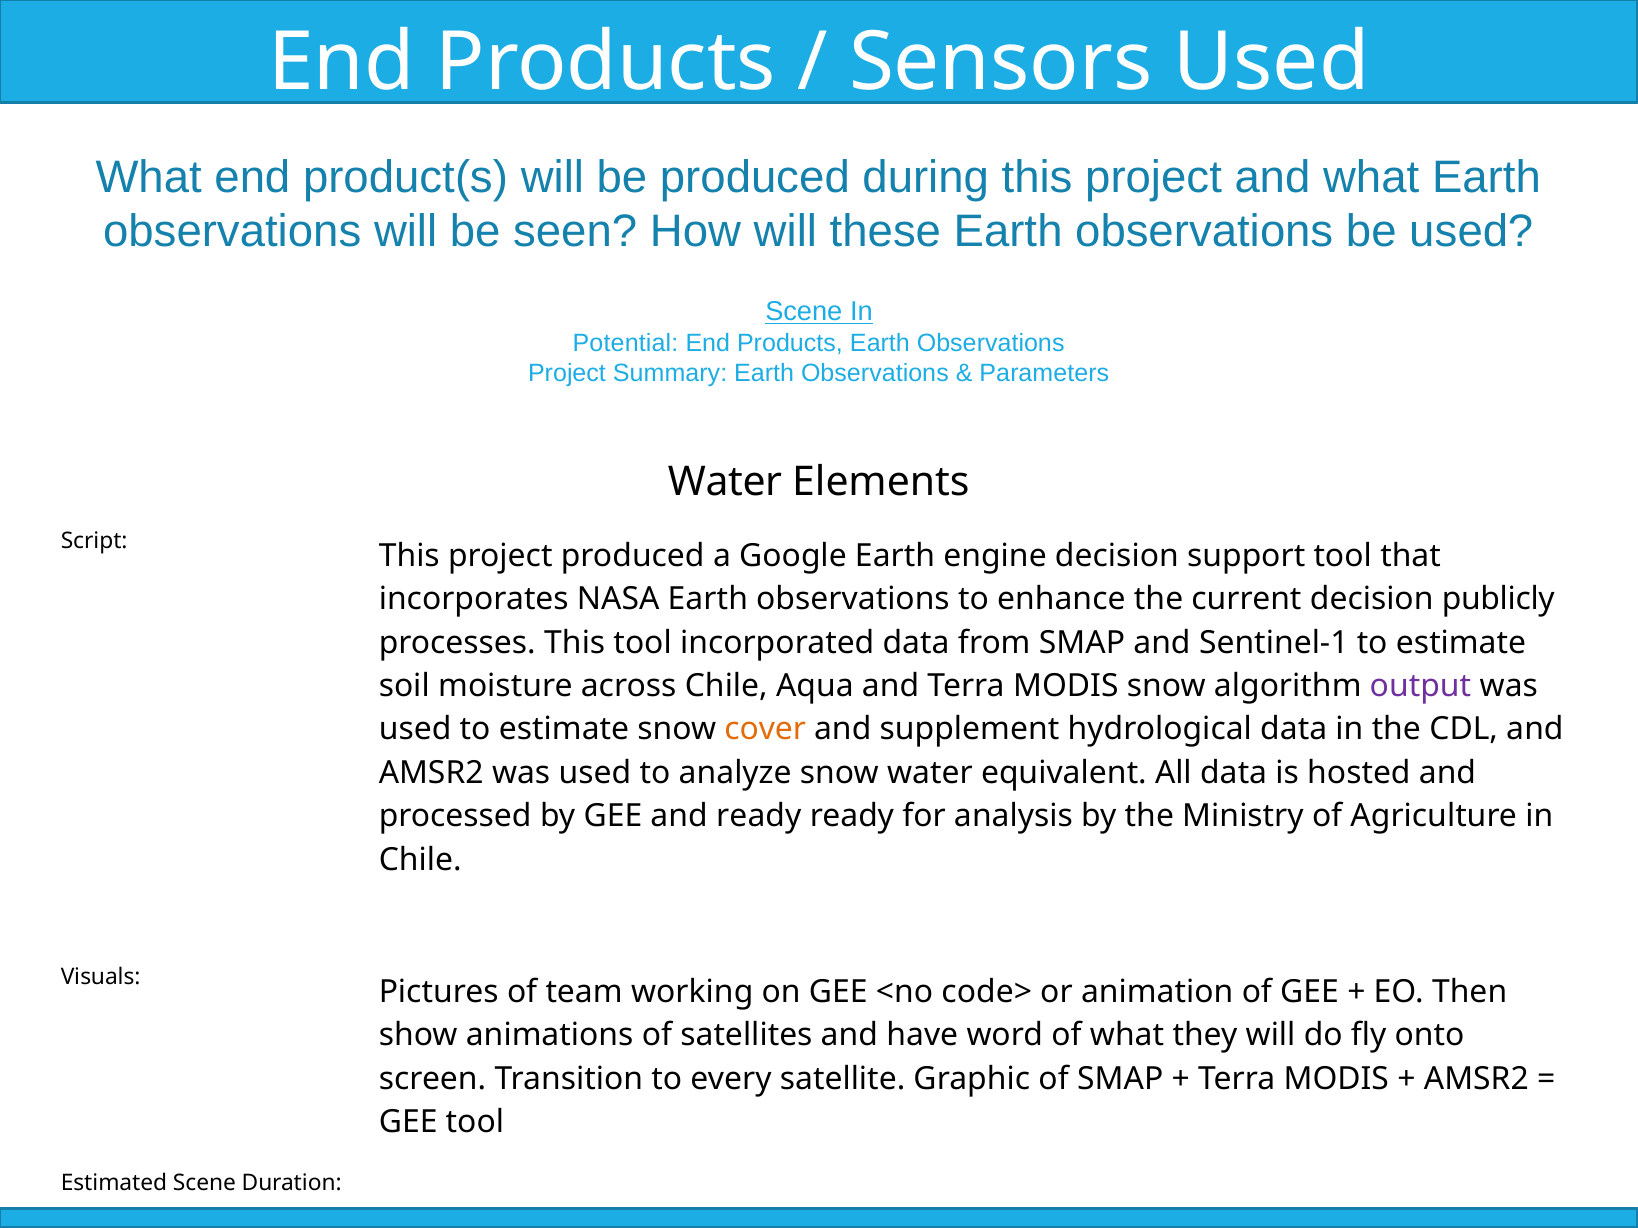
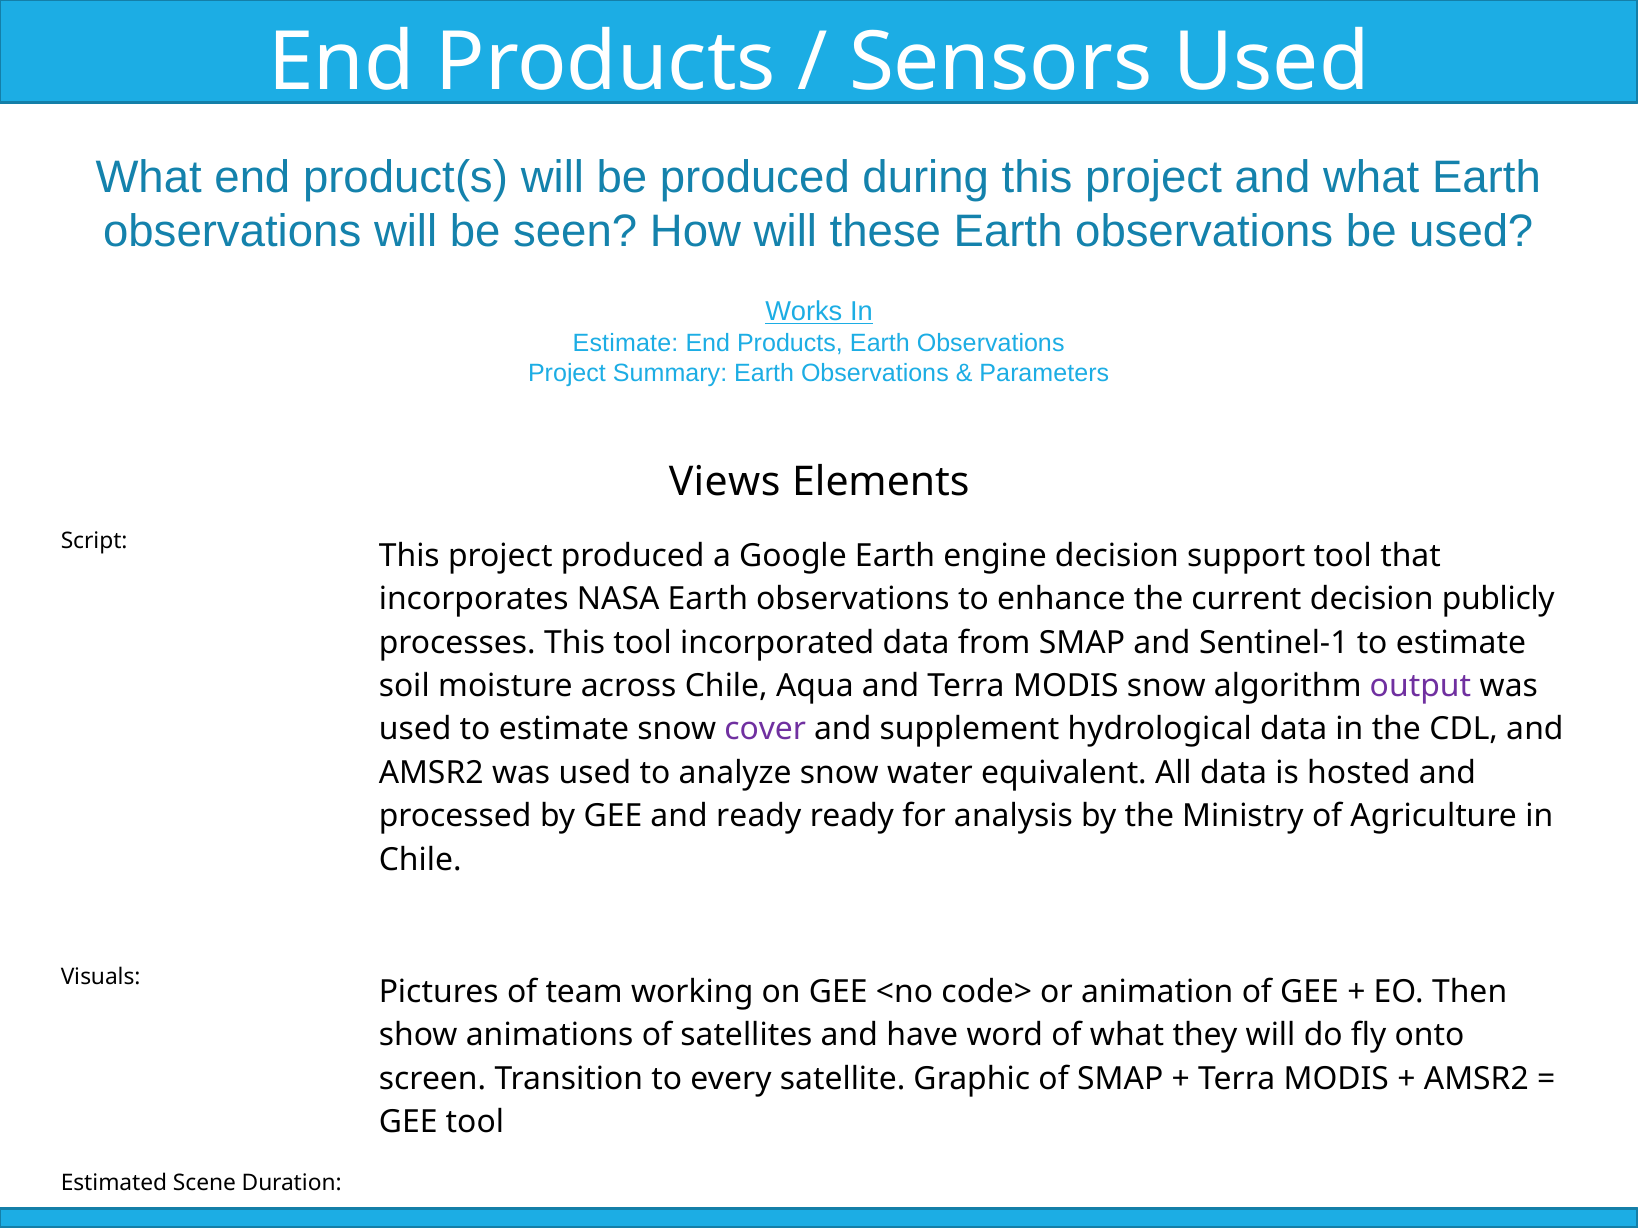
Scene: Scene -> Works (804, 312)
Potential: Potential -> Estimate (626, 343)
Water: Water -> Views (725, 482)
cover colour: orange -> purple (765, 730)
